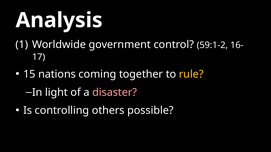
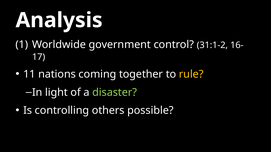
59:1-2: 59:1-2 -> 31:1-2 (212, 45)
15: 15 -> 11 (29, 74)
disaster colour: pink -> light green (115, 93)
